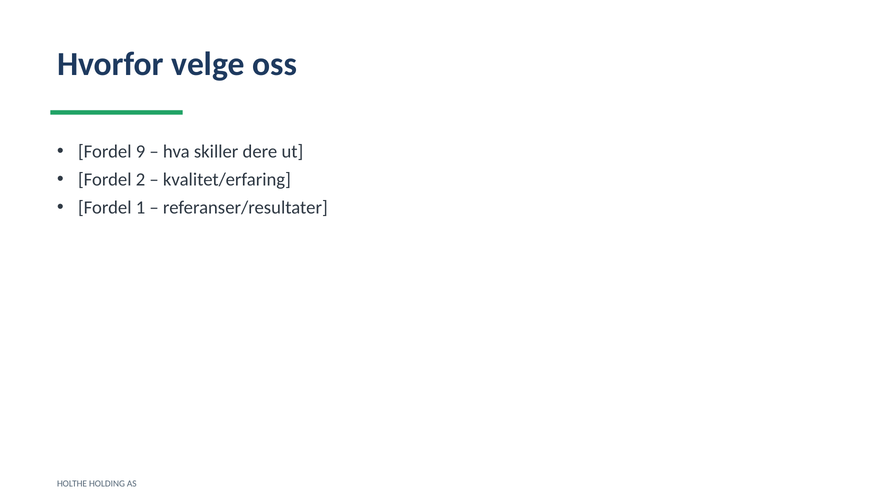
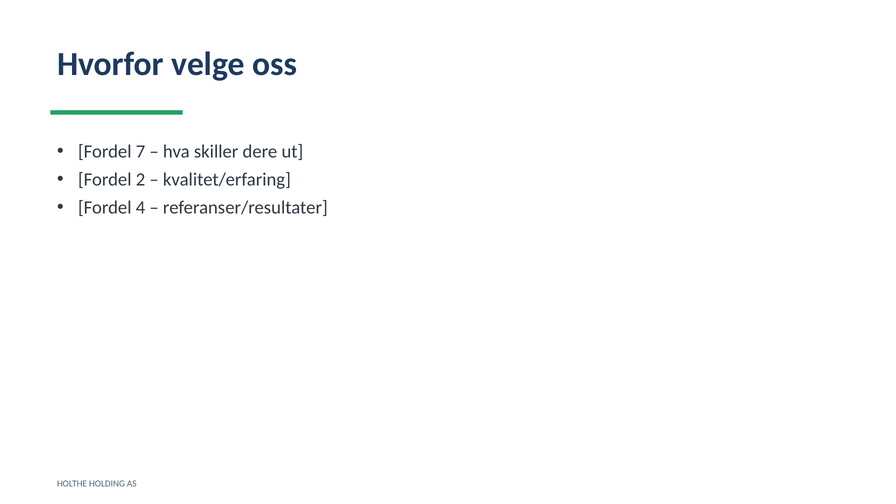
9: 9 -> 7 (141, 152)
1: 1 -> 4 (141, 208)
